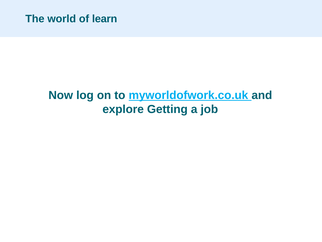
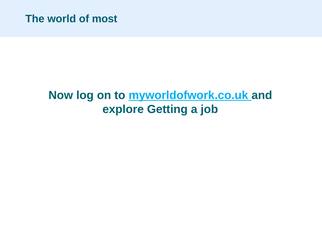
learn: learn -> most (105, 19)
